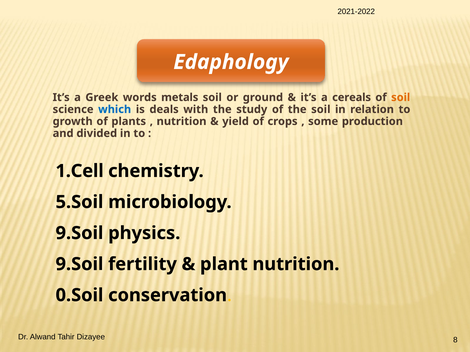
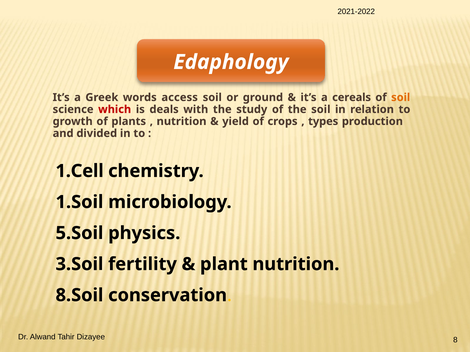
metals: metals -> access (180, 98)
which colour: blue -> red (115, 110)
some: some -> types (323, 121)
5.Soil: 5.Soil -> 1.Soil (79, 202)
9.Soil: 9.Soil -> 5.Soil (79, 233)
9.Soil: 9.Soil -> 3.Soil (79, 264)
0.Soil: 0.Soil -> 8.Soil (79, 296)
